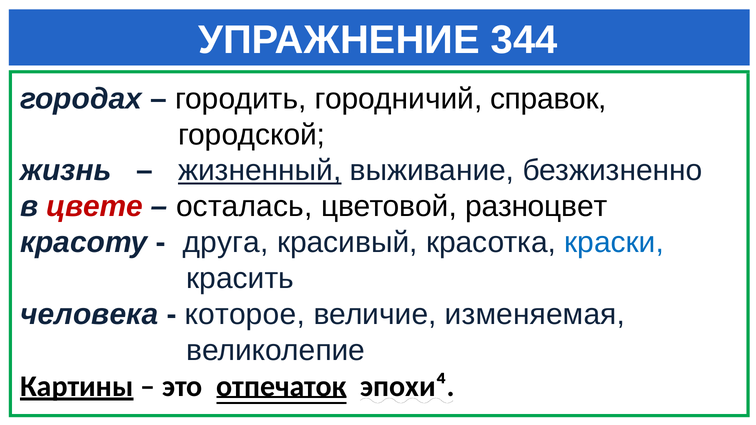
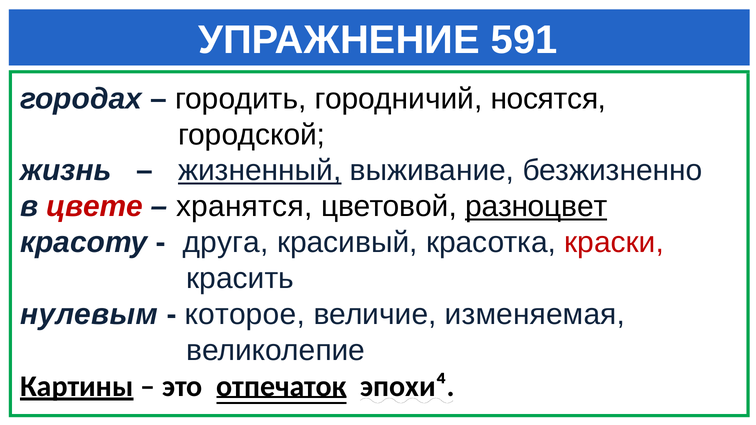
344: 344 -> 591 (524, 40)
справок: справок -> носятся (548, 99)
осталась: осталась -> хранятся (244, 207)
разноцвет underline: none -> present (536, 207)
краски colour: blue -> red (614, 243)
человека: человека -> нулевым (89, 315)
